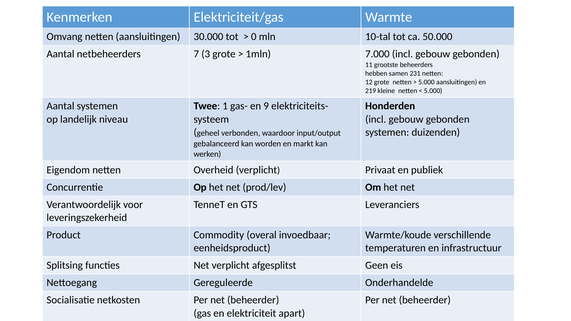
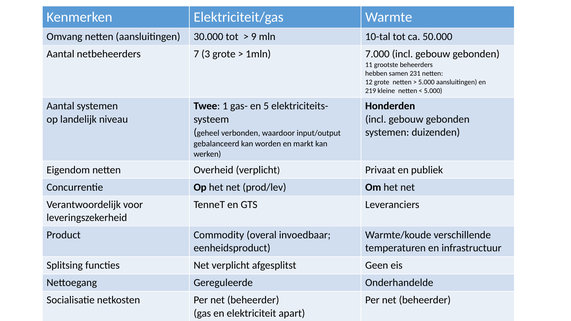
0: 0 -> 9 (254, 37)
9: 9 -> 5 (266, 106)
